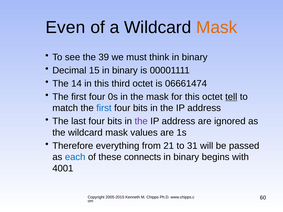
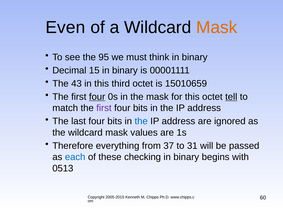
39: 39 -> 95 (104, 57)
14: 14 -> 43 (76, 84)
06661474: 06661474 -> 15010659 (186, 84)
four underline: none -> present (97, 97)
first colour: blue -> purple (104, 108)
the colour: purple -> blue (141, 121)
21: 21 -> 37 (169, 146)
connects: connects -> checking (143, 157)
4001: 4001 -> 0513 (63, 169)
